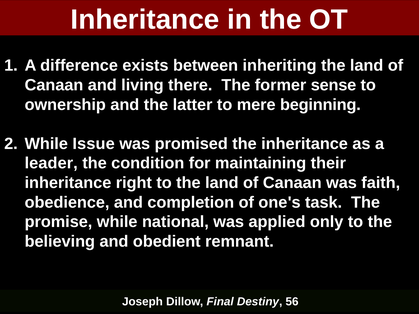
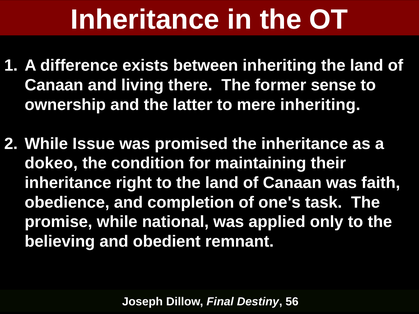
mere beginning: beginning -> inheriting (320, 105)
leader: leader -> dokeo (51, 163)
